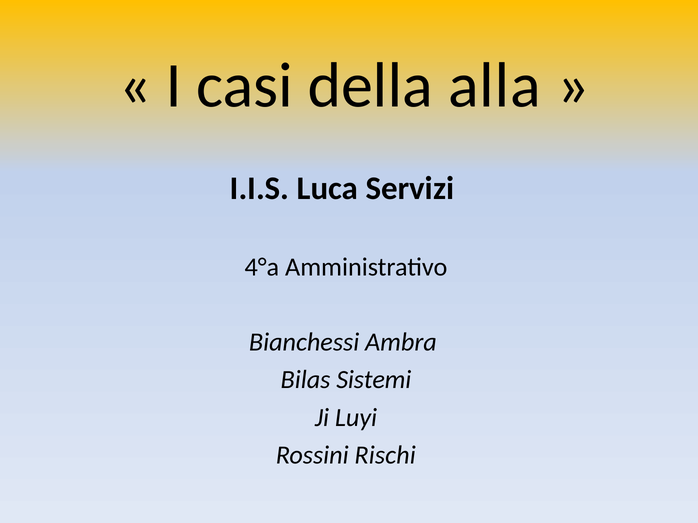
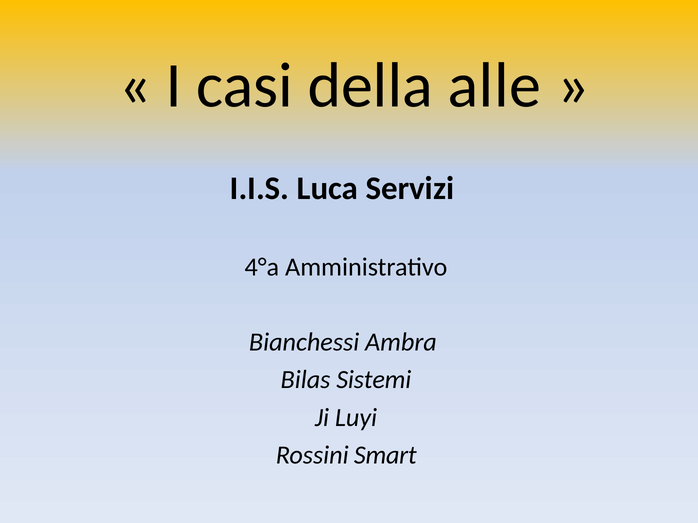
alla: alla -> alle (494, 86)
Rischi: Rischi -> Smart (385, 456)
